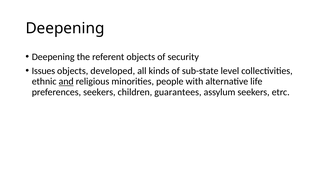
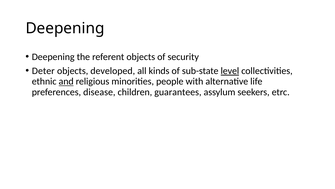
Issues: Issues -> Deter (43, 71)
level underline: none -> present (230, 71)
preferences seekers: seekers -> disease (99, 92)
